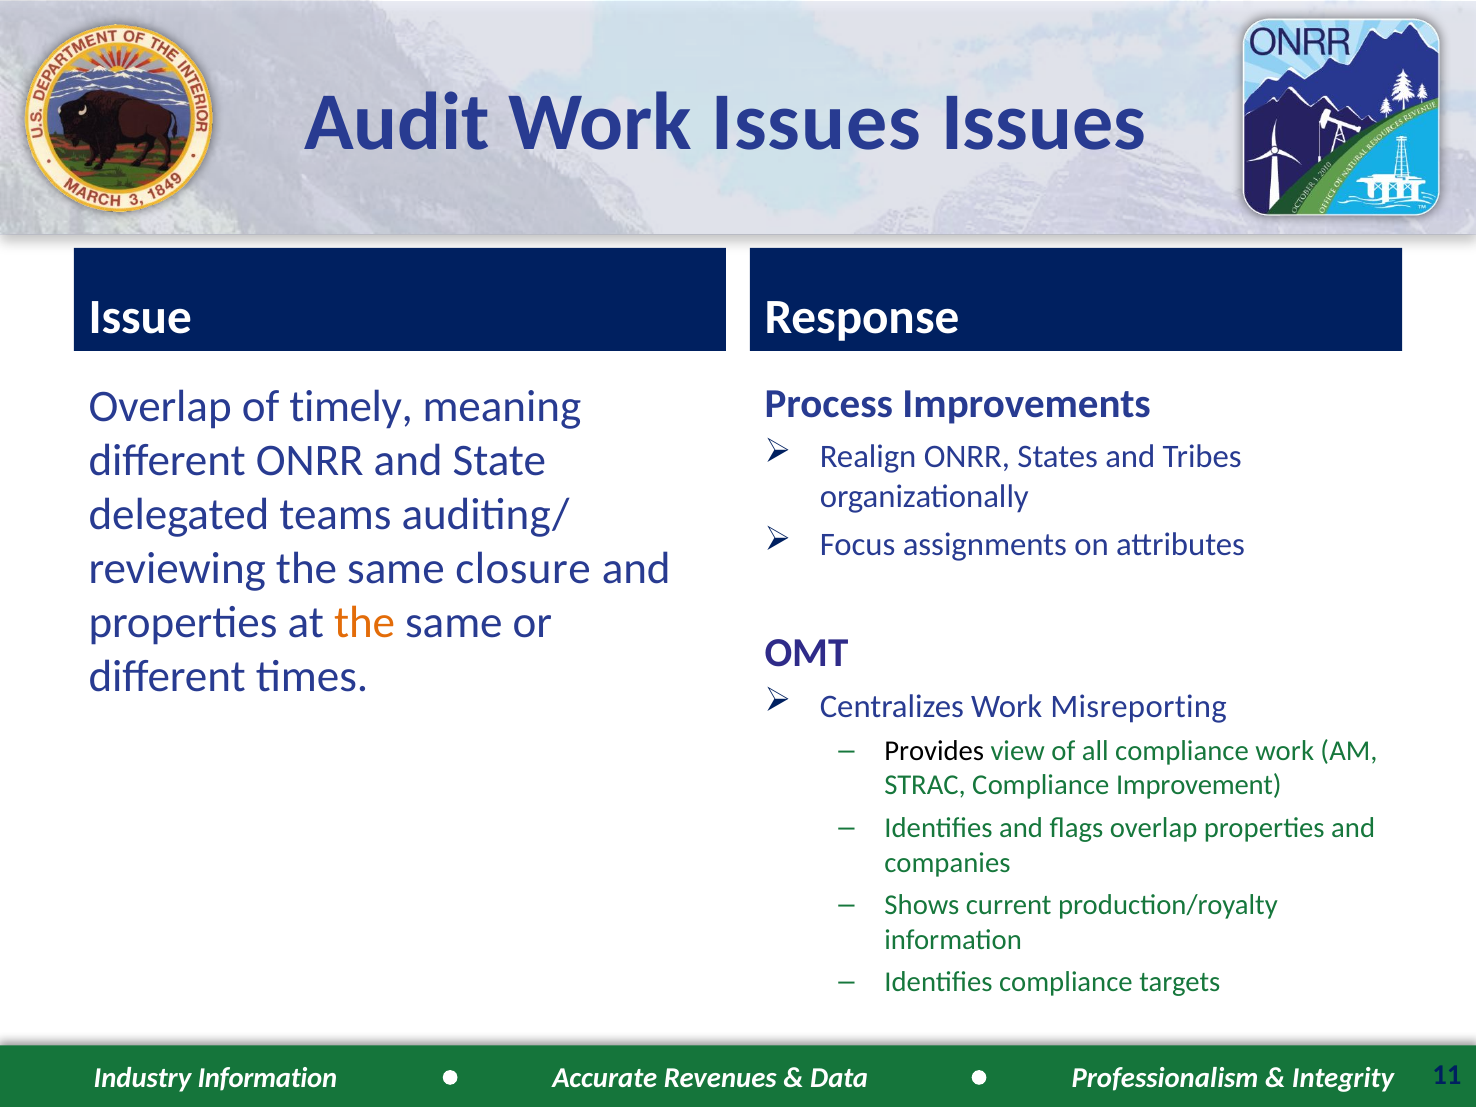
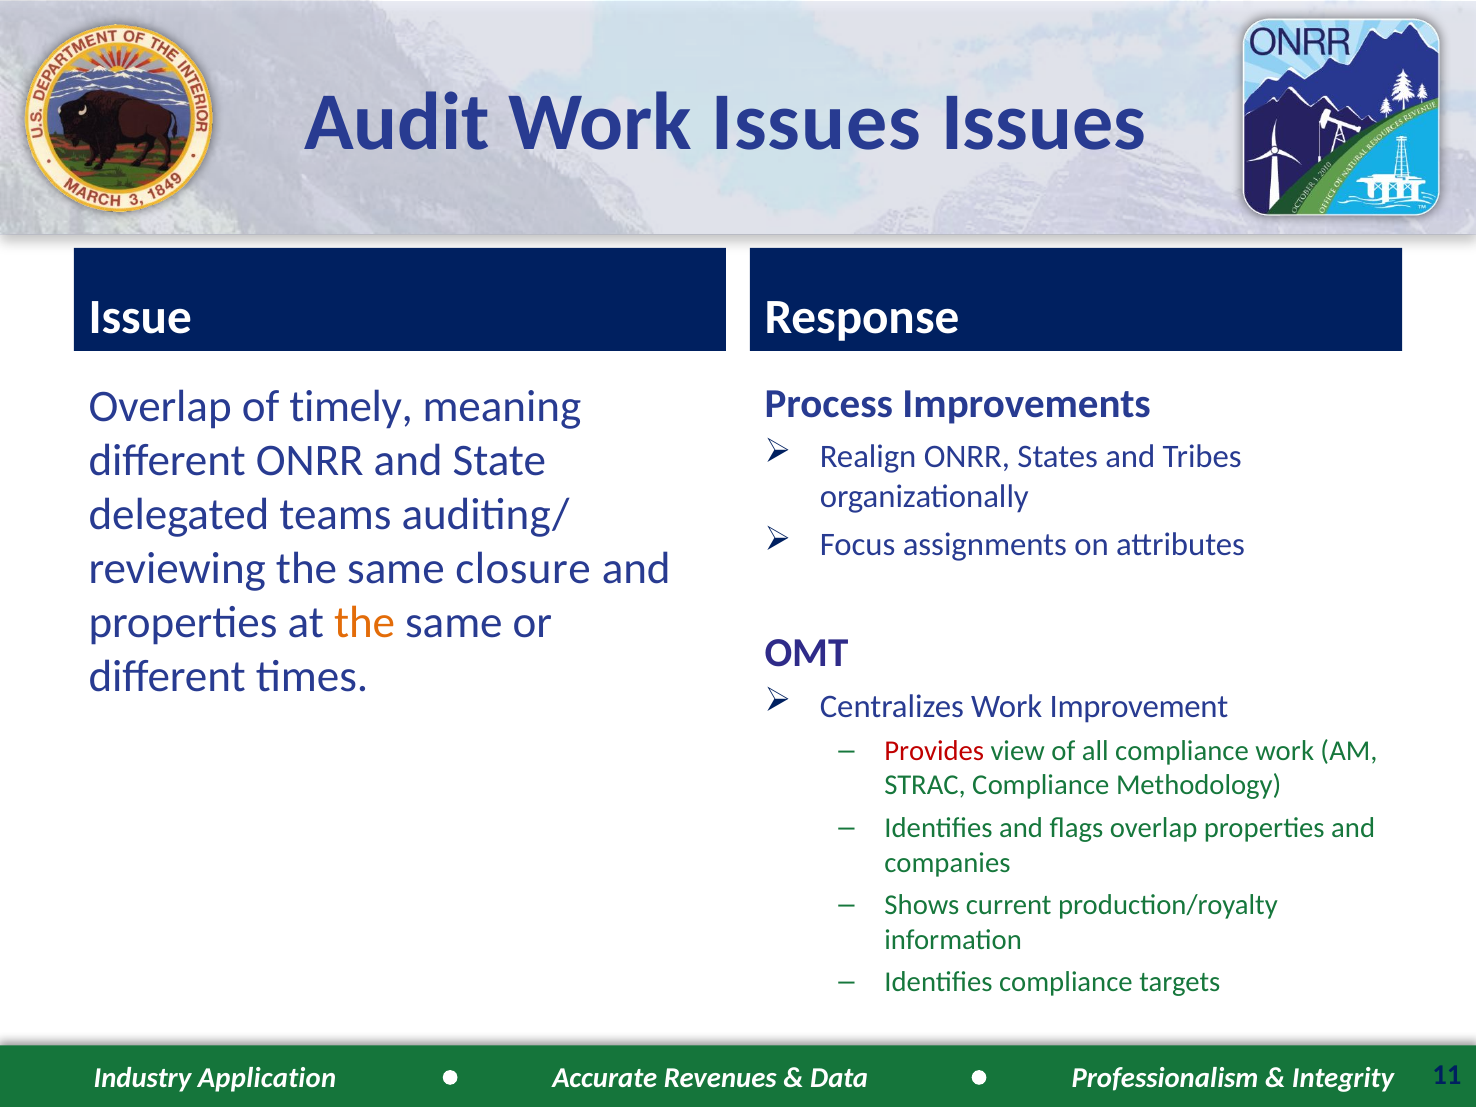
Misreporting: Misreporting -> Improvement (1139, 706)
Provides colour: black -> red (934, 751)
Improvement: Improvement -> Methodology (1199, 785)
Information: Information -> Application (267, 1078)
